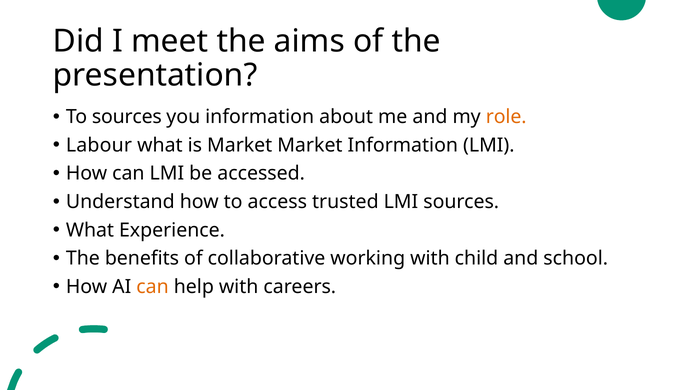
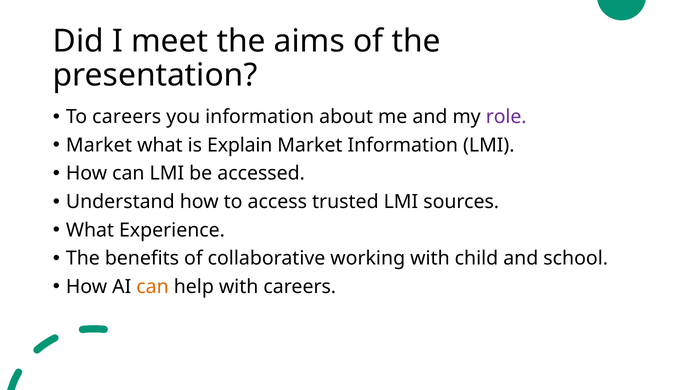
To sources: sources -> careers (127, 117)
role colour: orange -> purple (506, 117)
Labour: Labour -> Market (99, 145)
is Market: Market -> Explain (240, 145)
